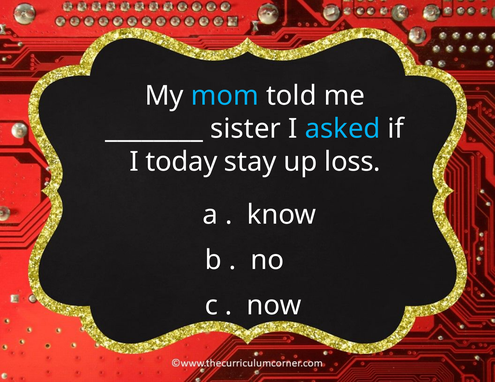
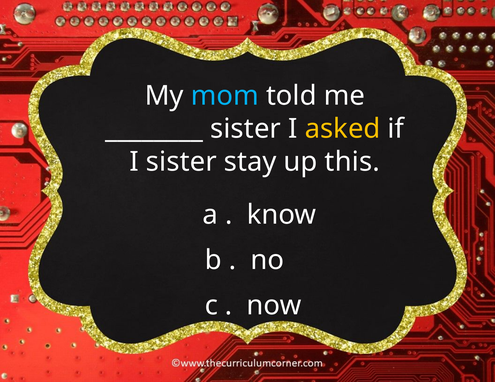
asked colour: light blue -> yellow (343, 129)
I today: today -> sister (181, 162)
loss: loss -> this (352, 162)
